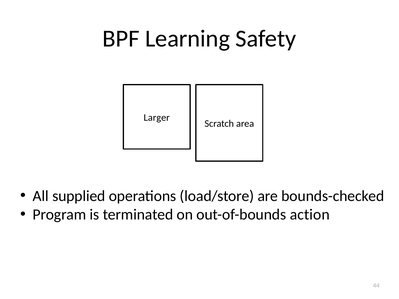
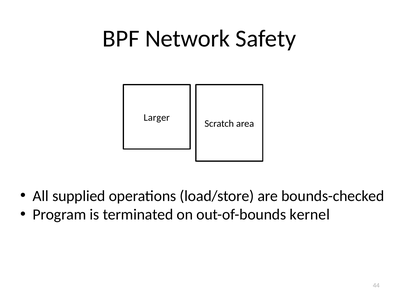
Learning: Learning -> Network (188, 39)
action: action -> kernel (310, 215)
